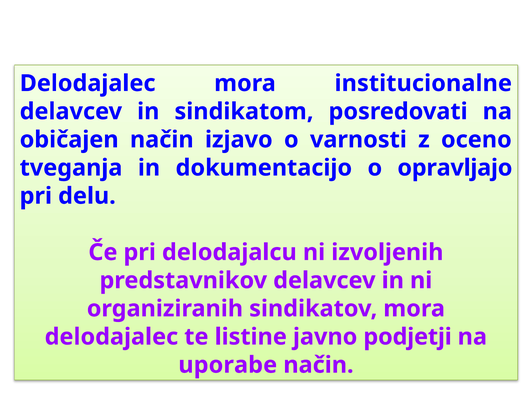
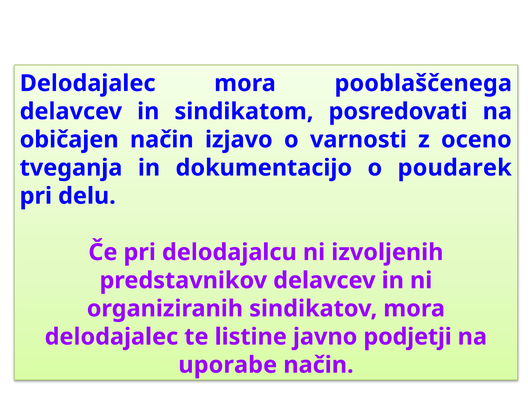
institucionalne: institucionalne -> pooblaščenega (423, 83)
opravljajo: opravljajo -> poudarek (455, 168)
